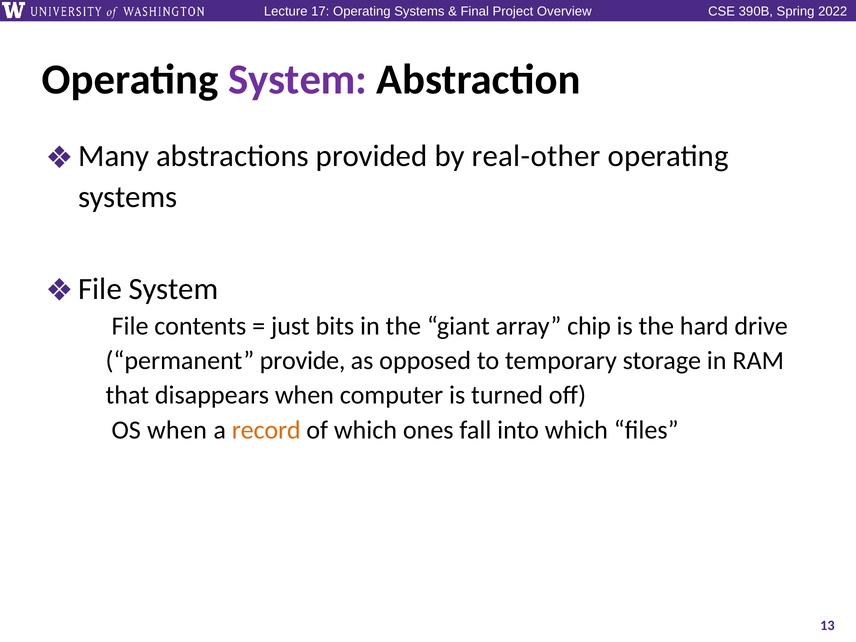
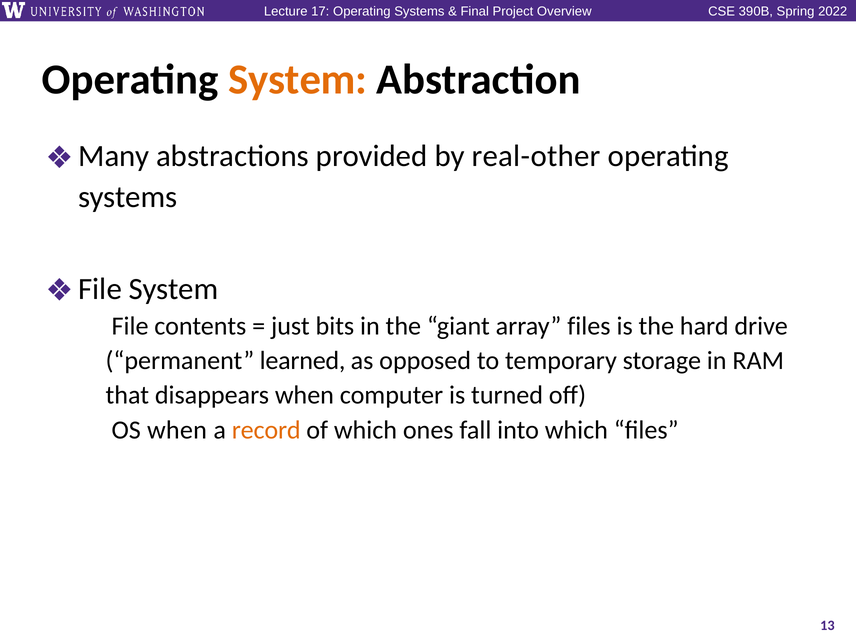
System colour: purple -> orange (298, 79)
array chip: chip -> files (589, 326)
provide: provide -> learned (303, 361)
